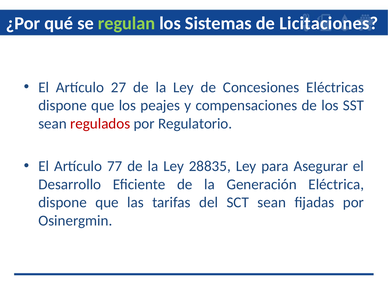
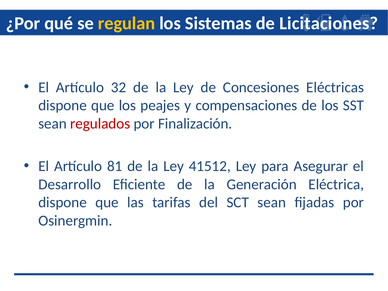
regulan colour: light green -> yellow (127, 23)
27: 27 -> 32 (119, 87)
Regulatorio: Regulatorio -> Finalización (195, 124)
77: 77 -> 81 (115, 166)
28835: 28835 -> 41512 (210, 166)
